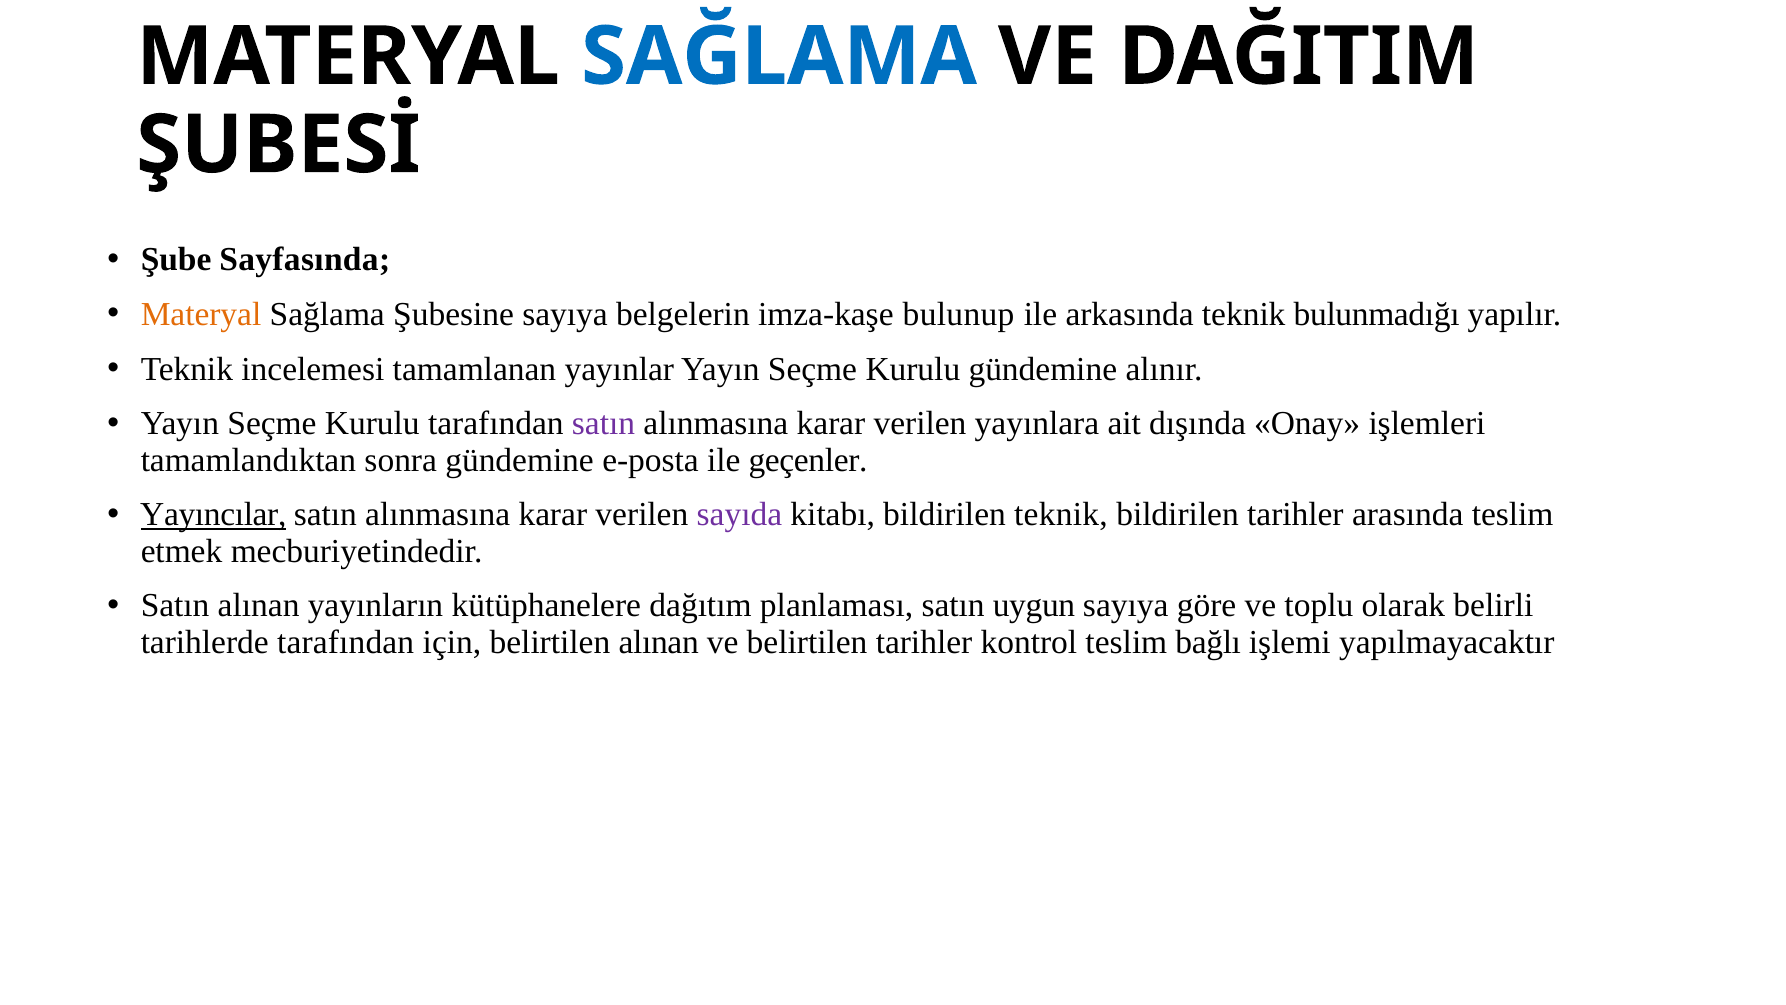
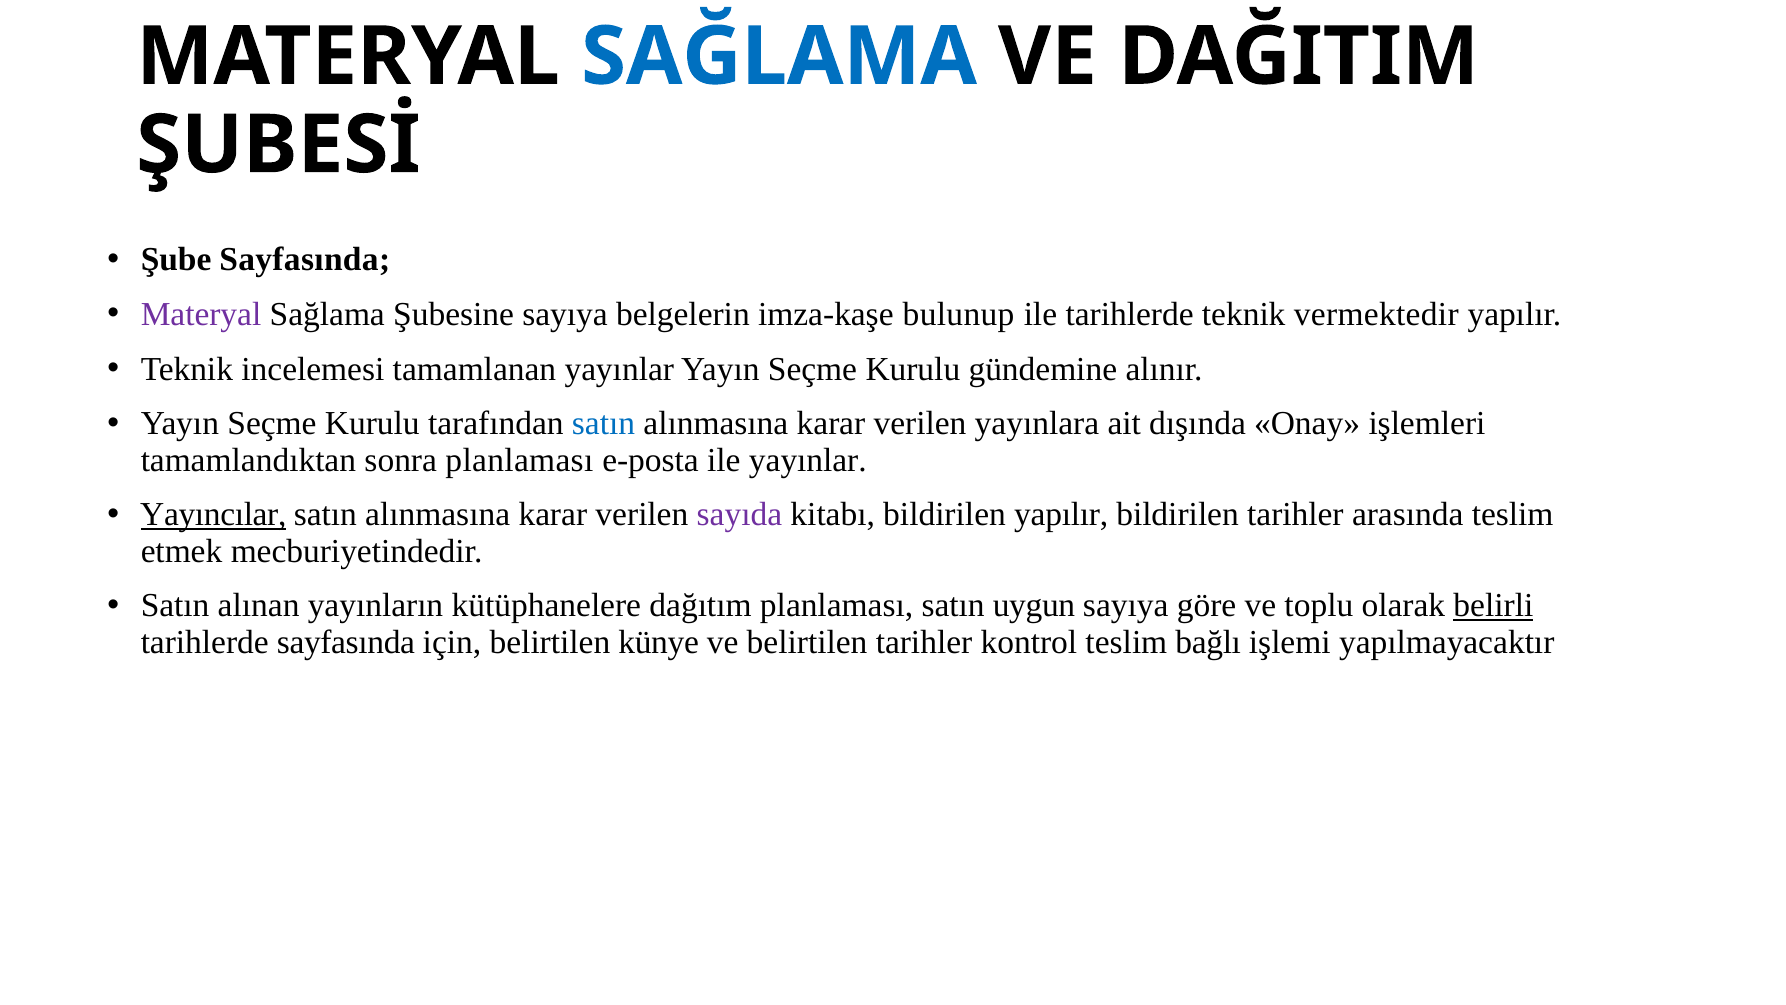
Materyal colour: orange -> purple (201, 314)
ile arkasında: arkasında -> tarihlerde (1130, 314)
bulunmadığı: bulunmadığı -> vermektedir (1376, 314)
satın colour: purple -> blue (603, 424)
sonra gündemine: gündemine -> planlaması (519, 460)
ile geçenler: geçenler -> yayınlar (808, 460)
bildirilen teknik: teknik -> yapılır (1061, 515)
belirli underline: none -> present (1493, 606)
tarihlerde tarafından: tarafından -> sayfasında (346, 642)
belirtilen alınan: alınan -> künye (659, 642)
